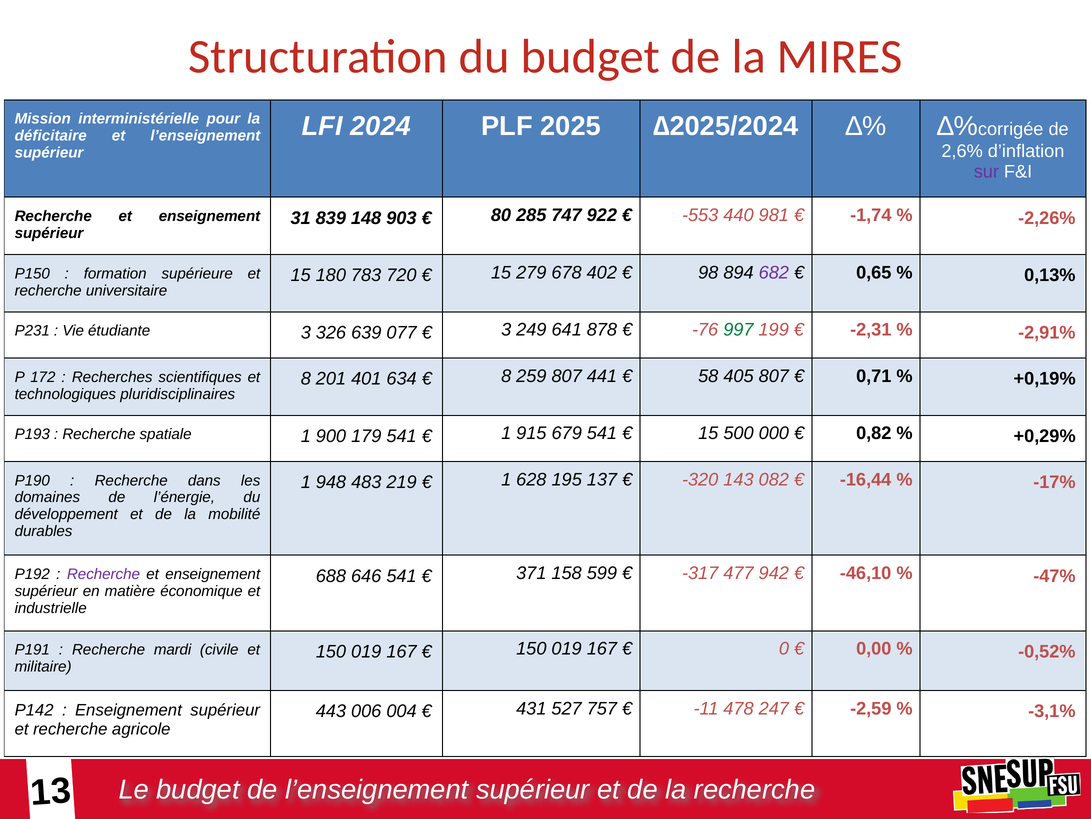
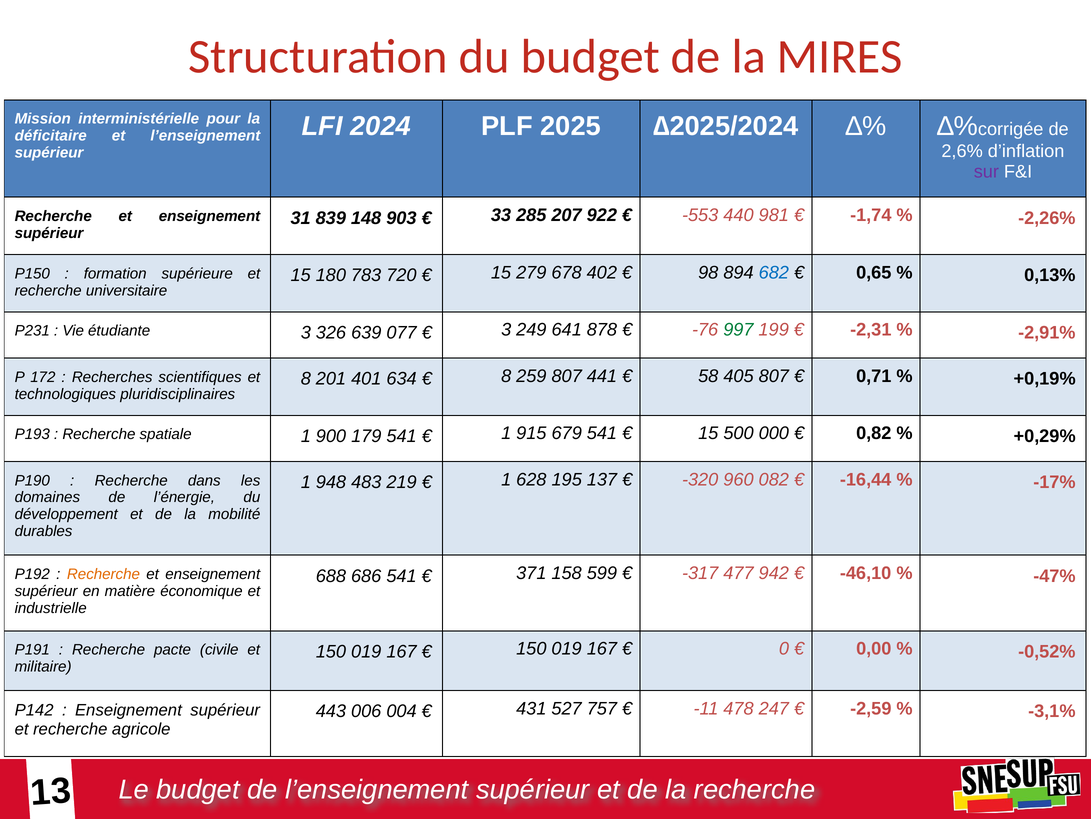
80: 80 -> 33 (501, 215)
747: 747 -> 207 (567, 215)
682 colour: purple -> blue (774, 272)
143: 143 -> 960 (738, 479)
Recherche colour: purple -> orange (103, 574)
646: 646 -> 686 (366, 576)
mardi: mardi -> pacte (173, 649)
